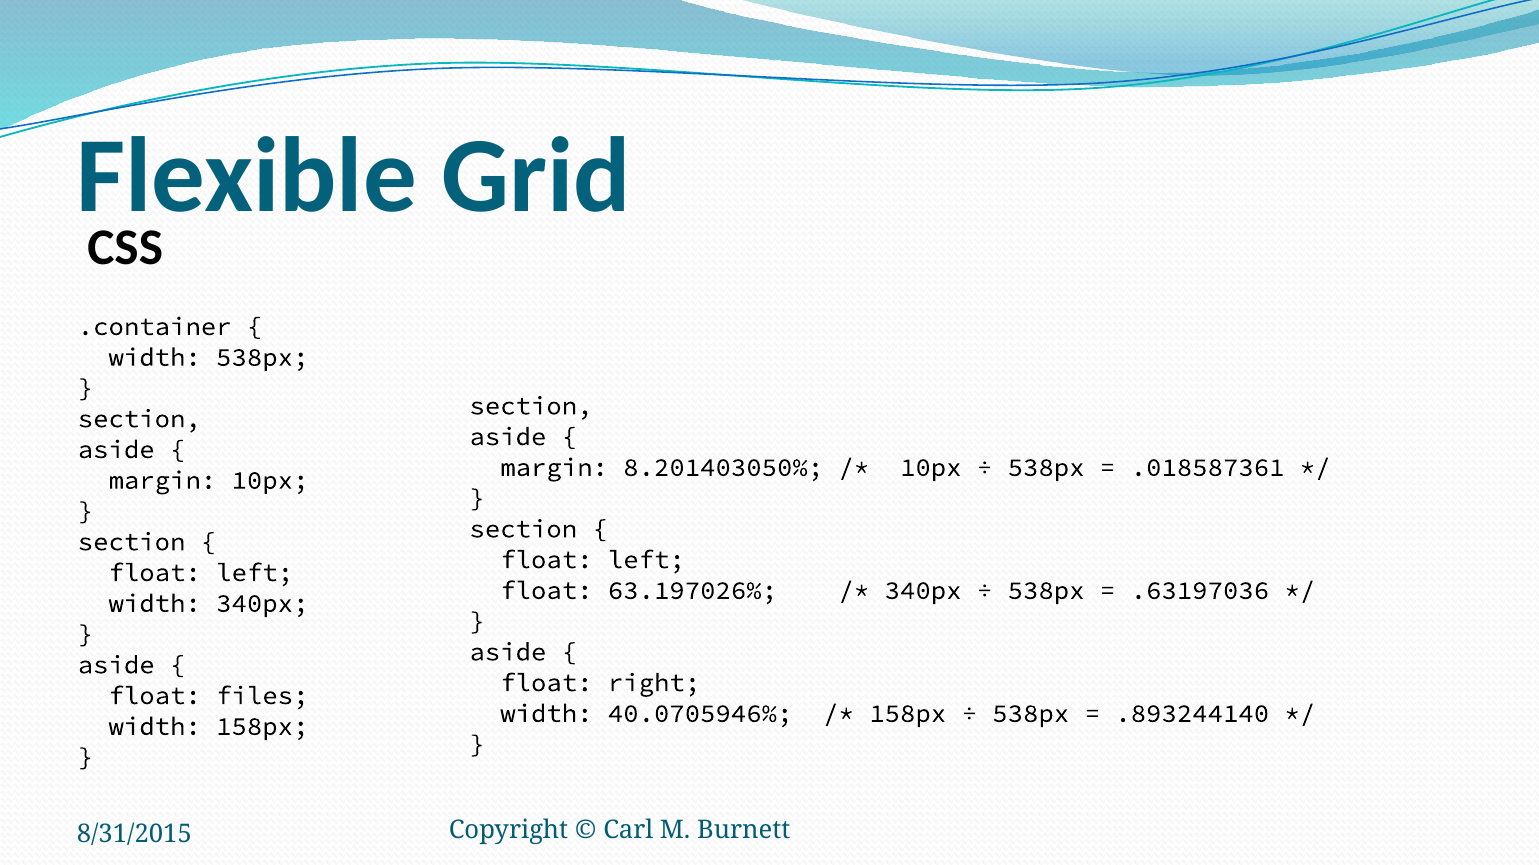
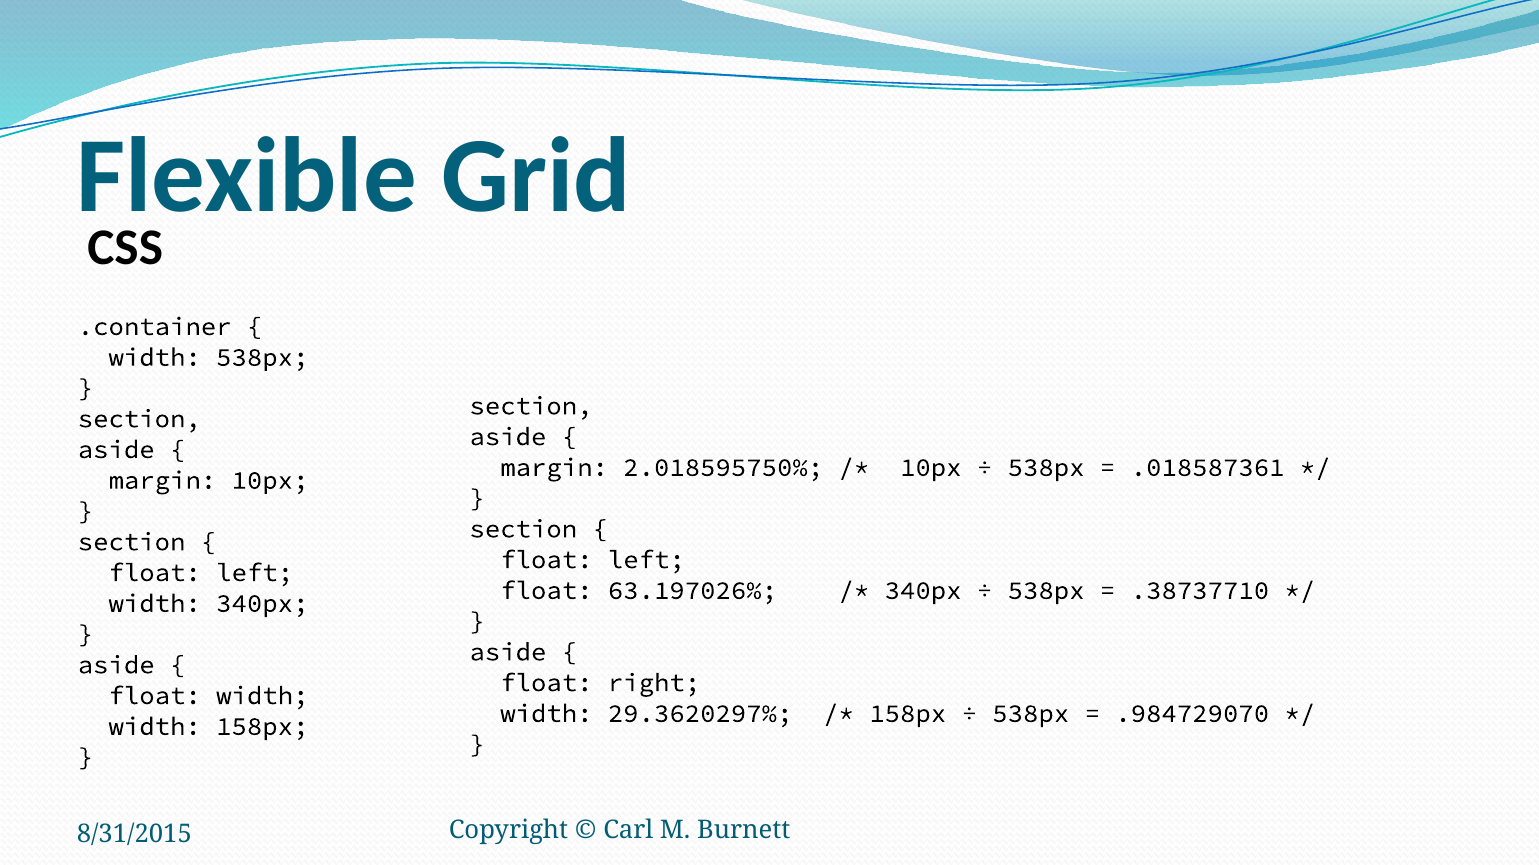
8.201403050%: 8.201403050% -> 2.018595750% (723, 468)
.63197036: .63197036 -> .38737710 (1200, 591)
float files: files -> width (262, 696)
40.0705946%: 40.0705946% -> 29.3620297% (700, 714)
.893244140: .893244140 -> .984729070 (1192, 714)
